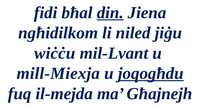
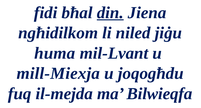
wiċċu: wiċċu -> huma (55, 53)
joqogħdu underline: present -> none (151, 74)
Għajnejh: Għajnejh -> Bilwieqfa (160, 94)
